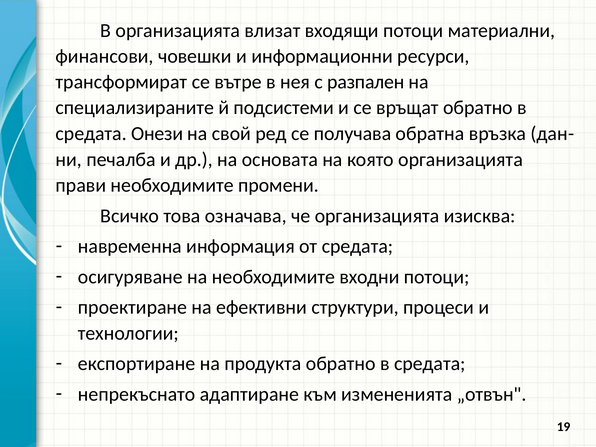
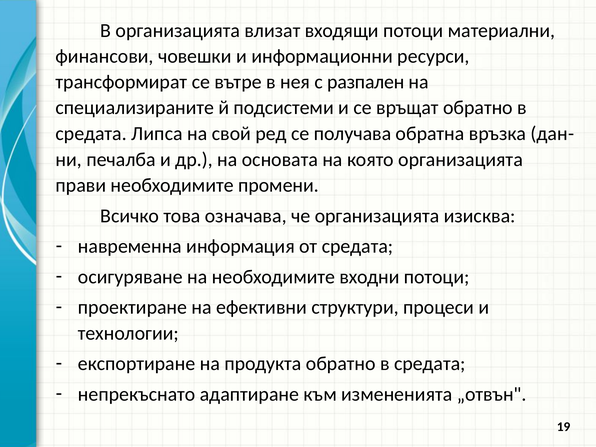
Онези: Онези -> Липса (157, 133)
